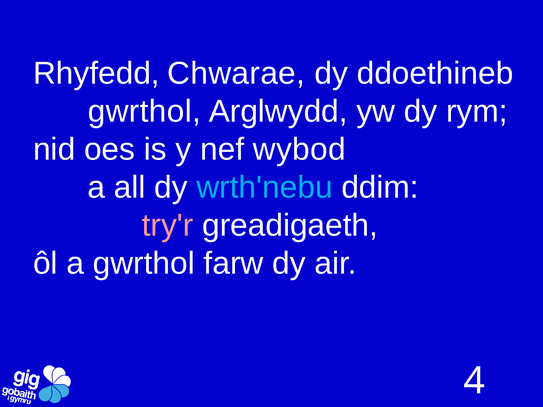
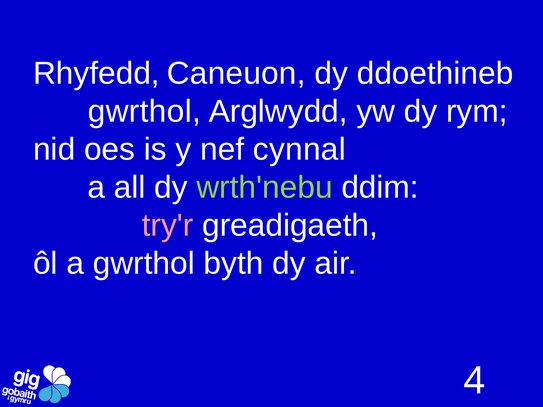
Chwarae: Chwarae -> Caneuon (236, 74)
wybod: wybod -> cynnal (299, 150)
wrth'nebu colour: light blue -> light green (265, 188)
farw: farw -> byth (234, 264)
